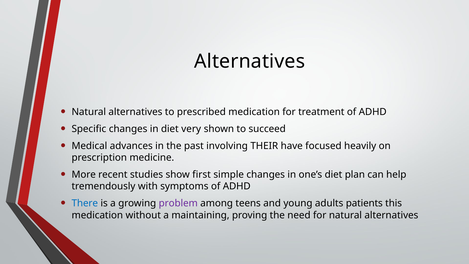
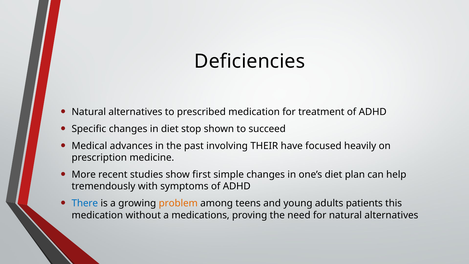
Alternatives: Alternatives -> Deficiencies (250, 61)
very: very -> stop (191, 129)
problem colour: purple -> orange (178, 203)
maintaining: maintaining -> medications (200, 215)
